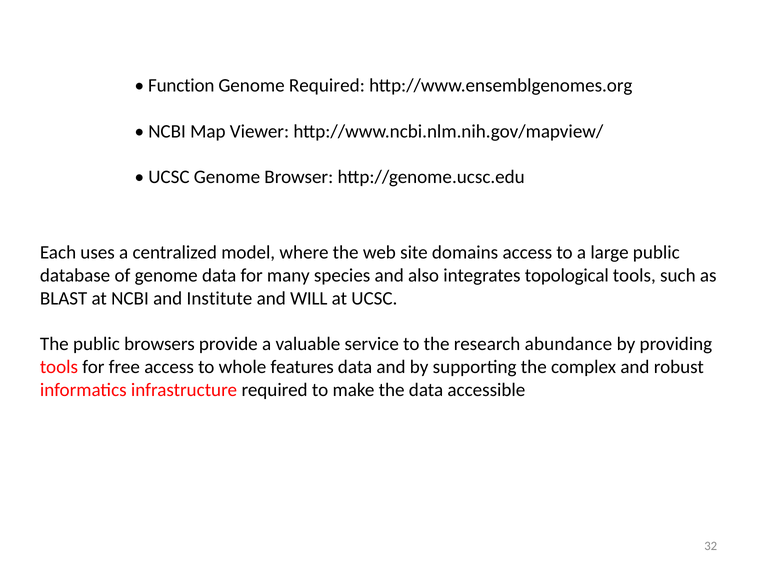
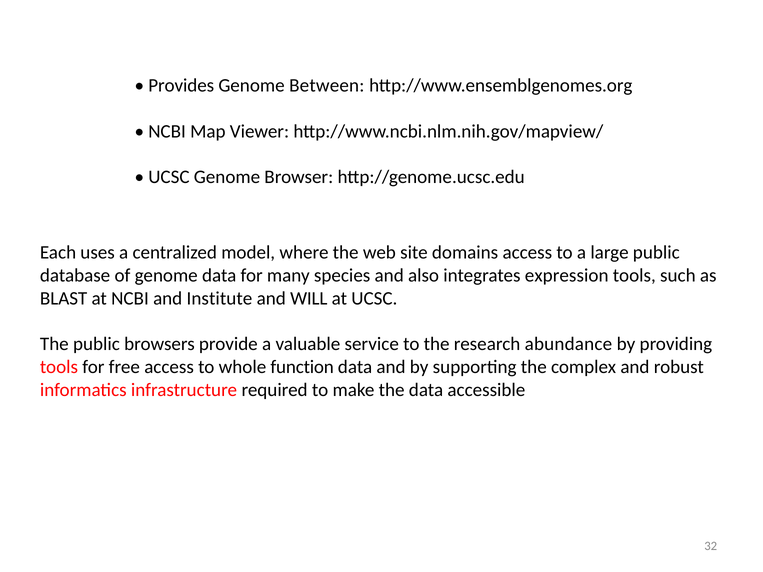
Function: Function -> Provides (181, 86)
Genome Required: Required -> Between (327, 86)
topological: topological -> expression (567, 276)
features: features -> function (302, 367)
